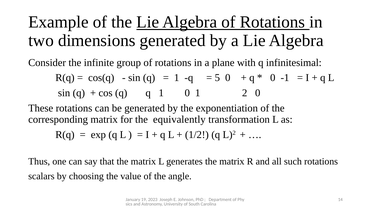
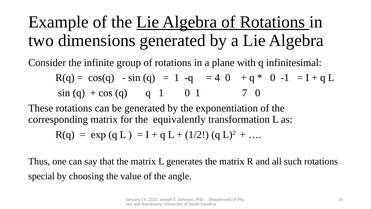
5: 5 -> 4 (217, 78)
2: 2 -> 7 (245, 93)
scalars: scalars -> special (41, 176)
